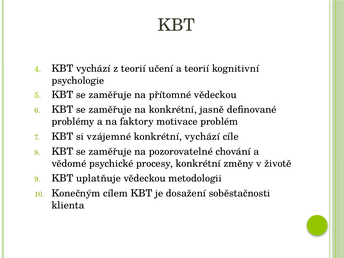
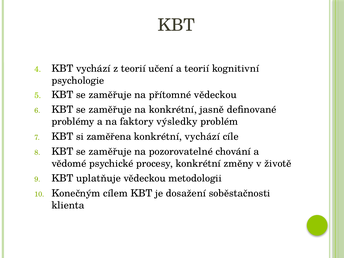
motivace: motivace -> výsledky (177, 122)
vzájemné: vzájemné -> zaměřena (109, 137)
